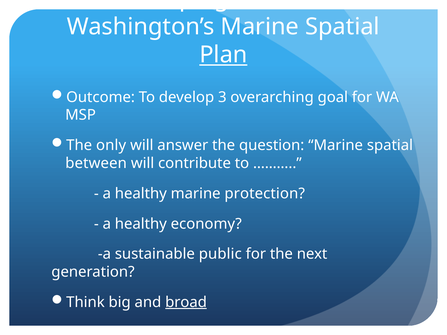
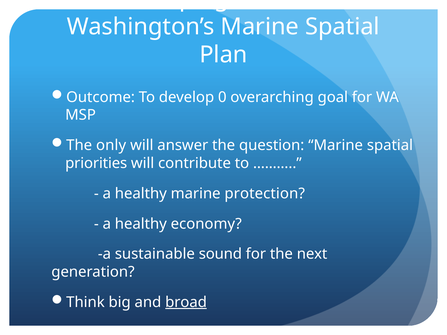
Plan underline: present -> none (223, 55)
3: 3 -> 0 (222, 97)
between: between -> priorities (96, 163)
public: public -> sound (220, 254)
